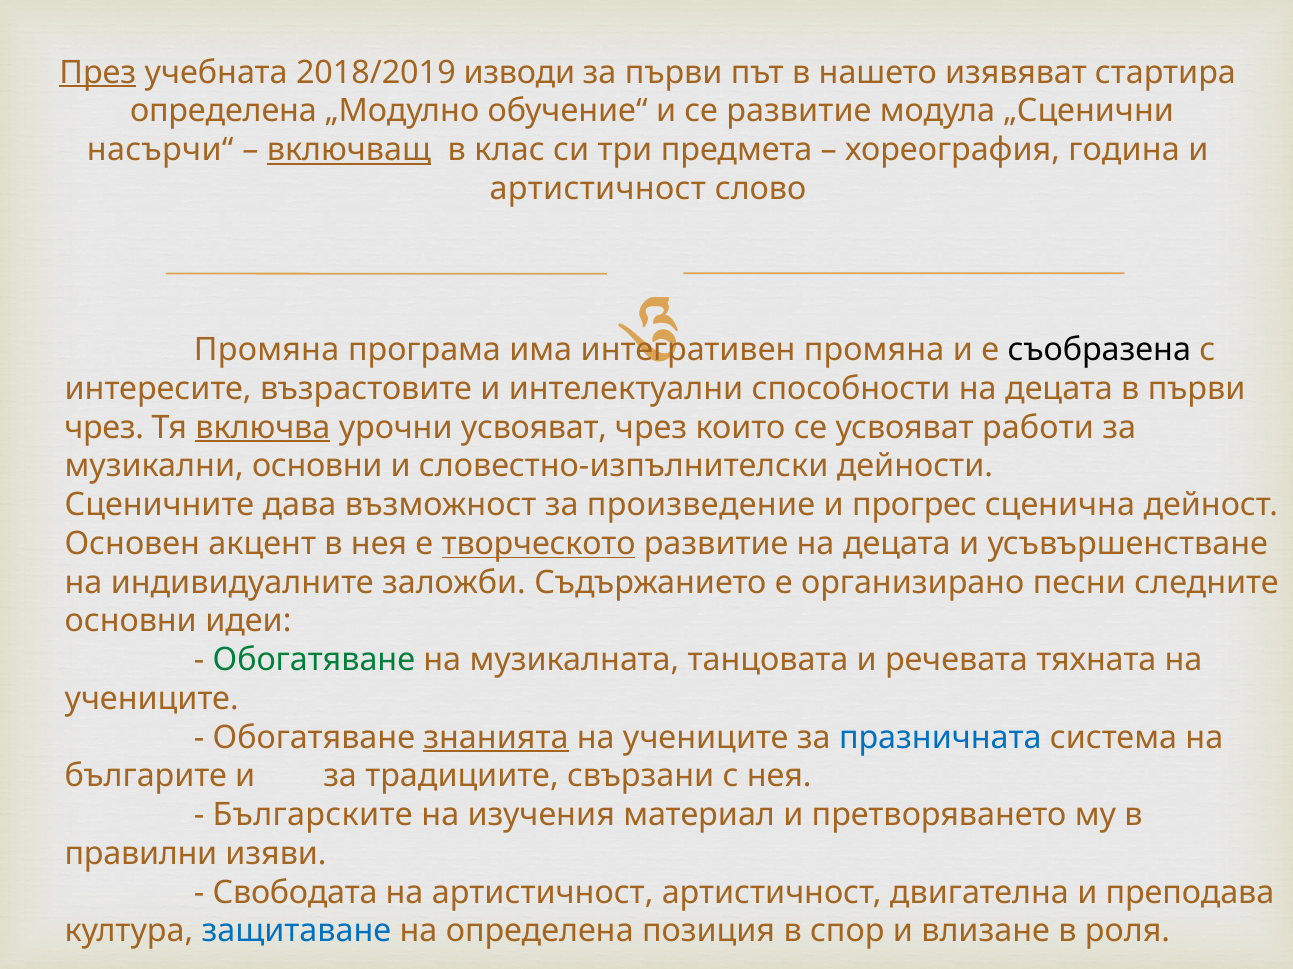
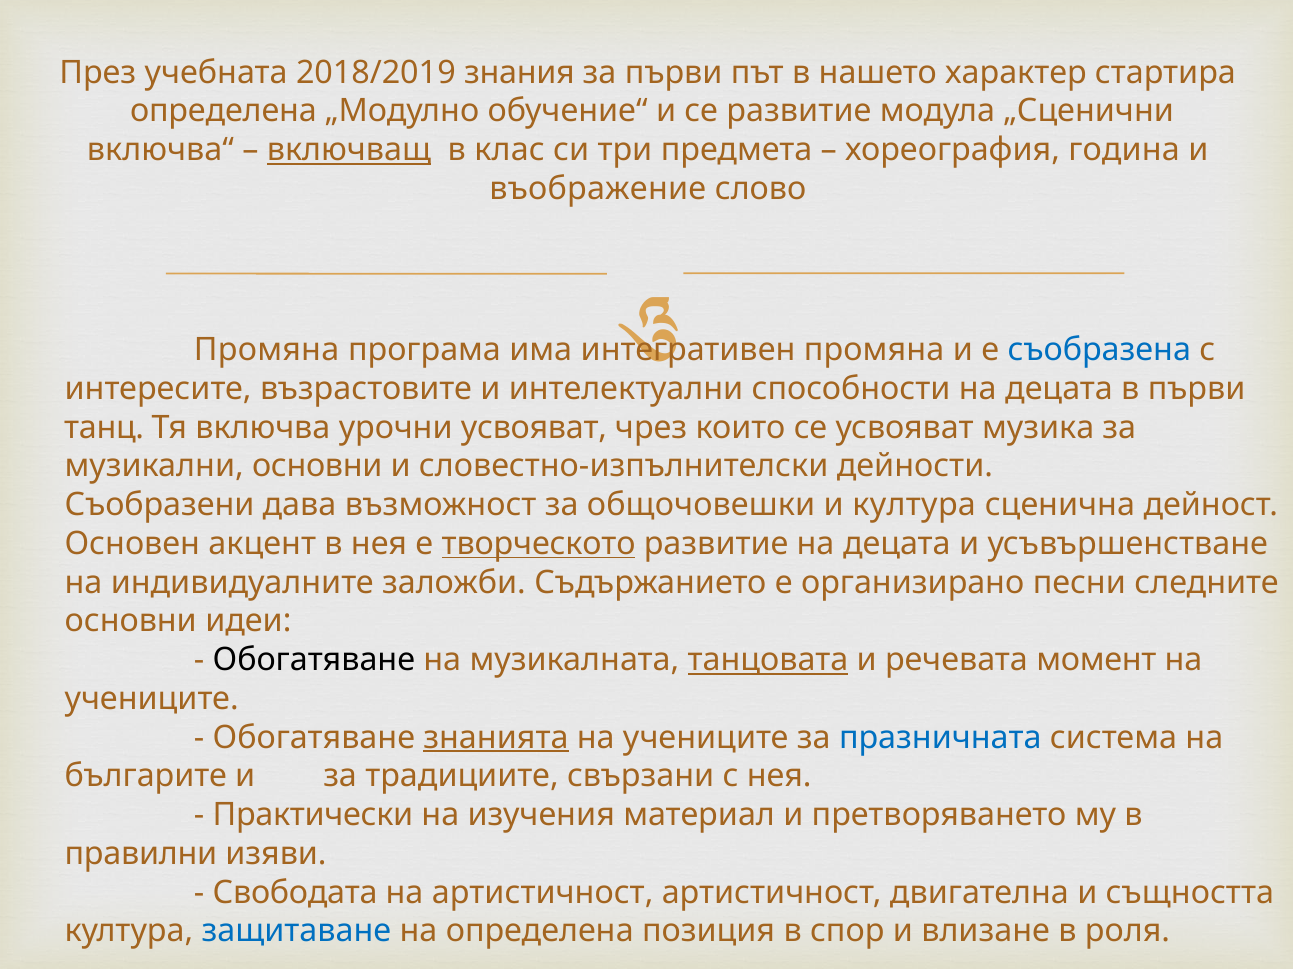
През underline: present -> none (98, 73)
изводи: изводи -> знания (519, 73)
изявяват: изявяват -> характер (1016, 73)
насърчи“: насърчи“ -> включва“ (160, 150)
артистичност: артистичност -> въображение (598, 189)
съобразена colour: black -> blue (1099, 350)
чрез: чрез -> танц (104, 428)
включва underline: present -> none (263, 428)
работи: работи -> музика (1038, 428)
Сценичните: Сценичните -> Съобразени (160, 505)
произведение: произведение -> общочовешки (701, 505)
и прогрес: прогрес -> култура (914, 505)
Обогатяване colour: green -> black (314, 660)
танцовата underline: none -> present (768, 660)
тяхната: тяхната -> момент (1096, 660)
Българските: Българските -> Практически (313, 816)
преподава: преподава -> същността (1190, 893)
